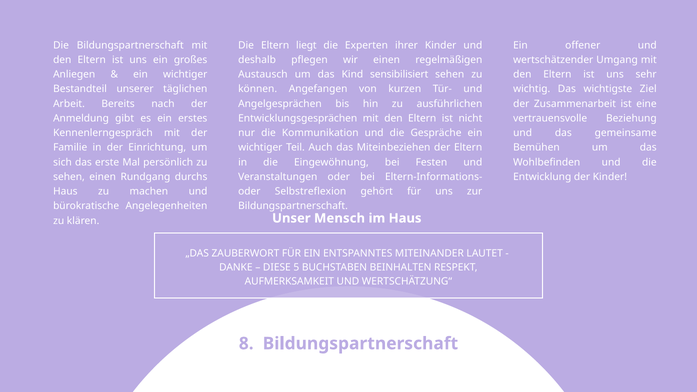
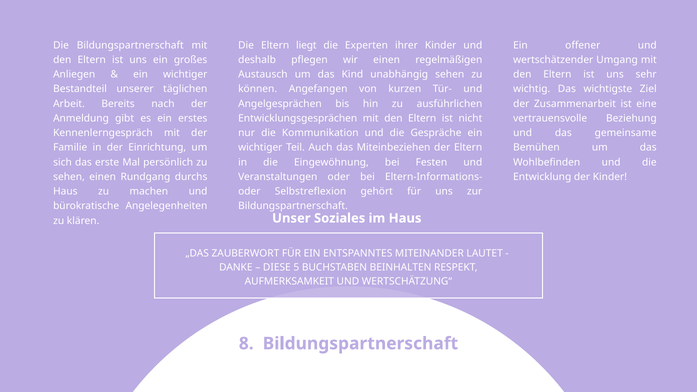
sensibilisiert: sensibilisiert -> unabhängig (399, 74)
Mensch: Mensch -> Soziales (340, 218)
